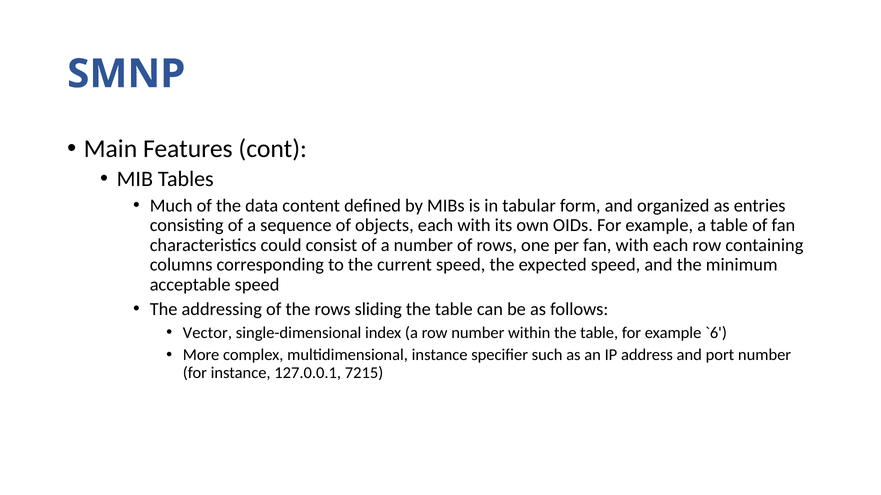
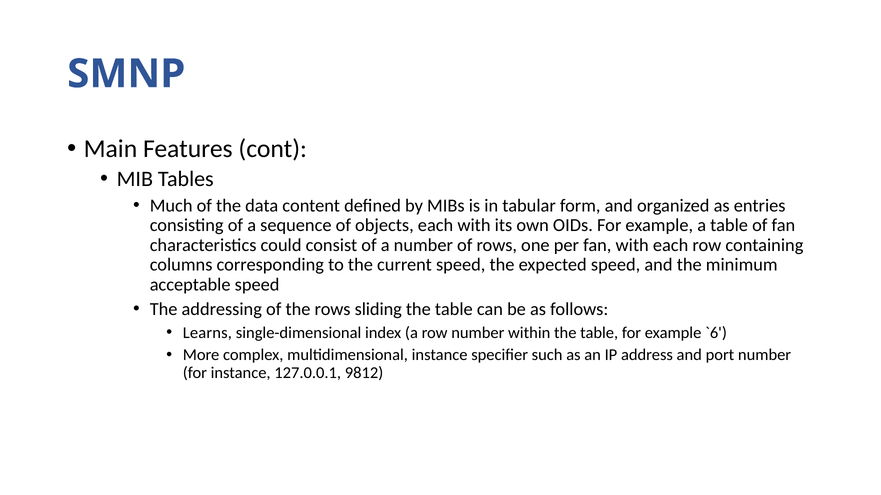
Vector: Vector -> Learns (207, 333)
7215: 7215 -> 9812 (364, 373)
